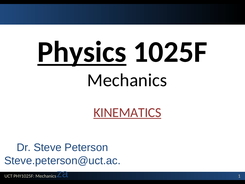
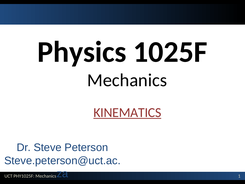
Physics underline: present -> none (82, 52)
